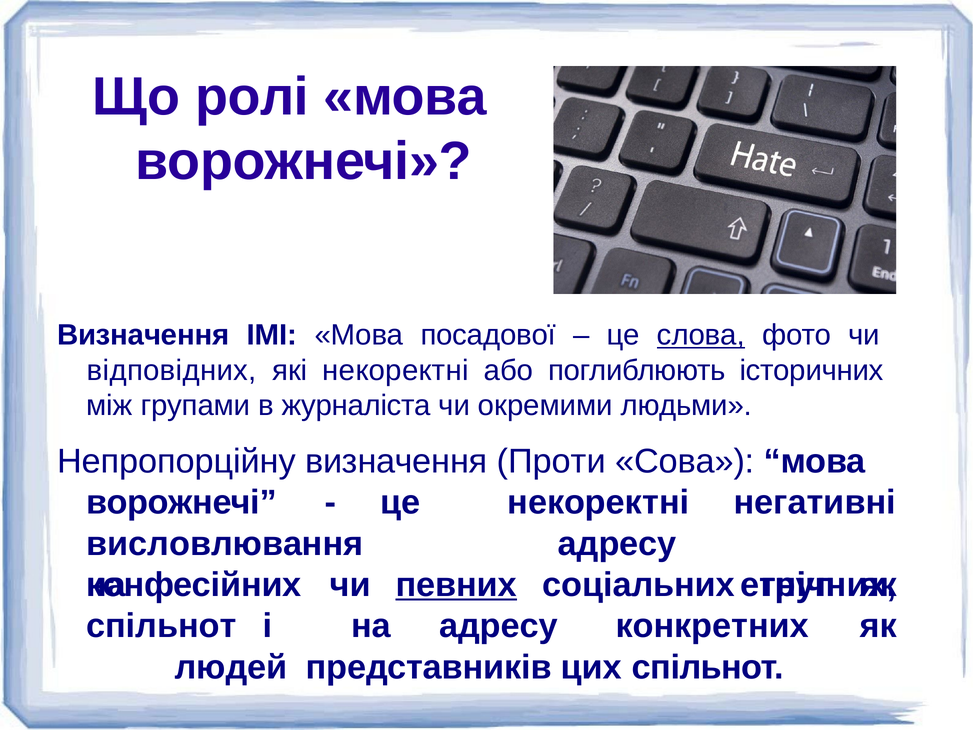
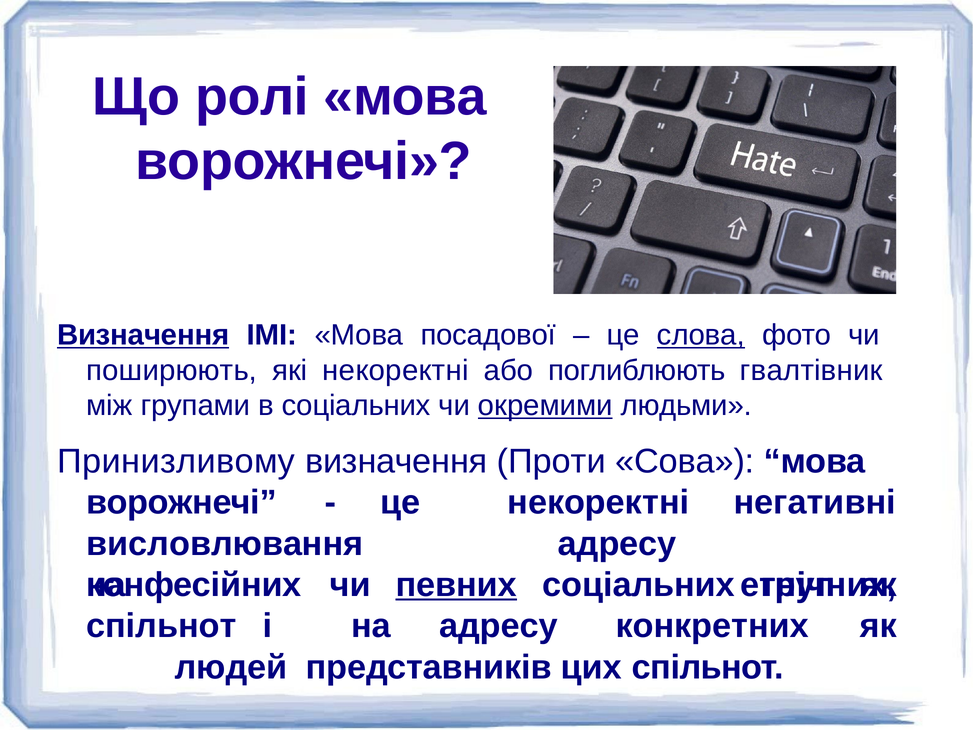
Визначення underline: none -> present (143, 335)
відповідних: відповідних -> поширюють (172, 370)
історичних: історичних -> гвалтівник (811, 370)
в журналіста: журналіста -> соціальних (356, 406)
окремими underline: none -> present (545, 406)
Непропорційну: Непропорційну -> Принизливому (176, 461)
